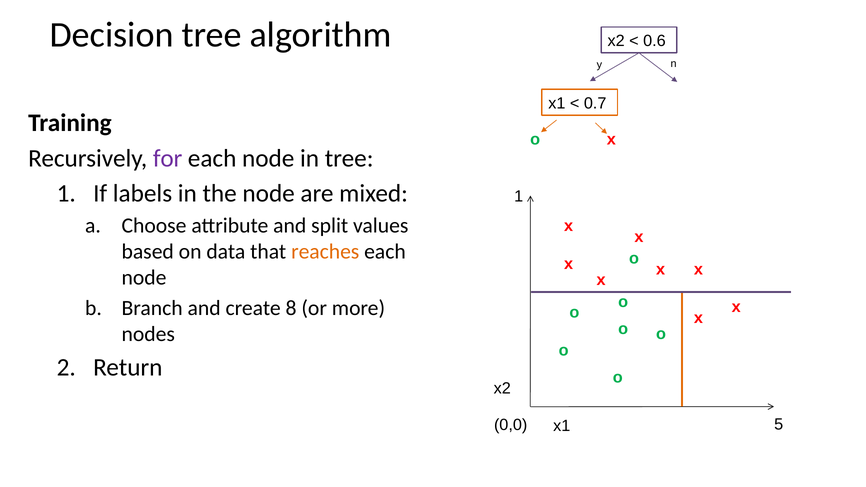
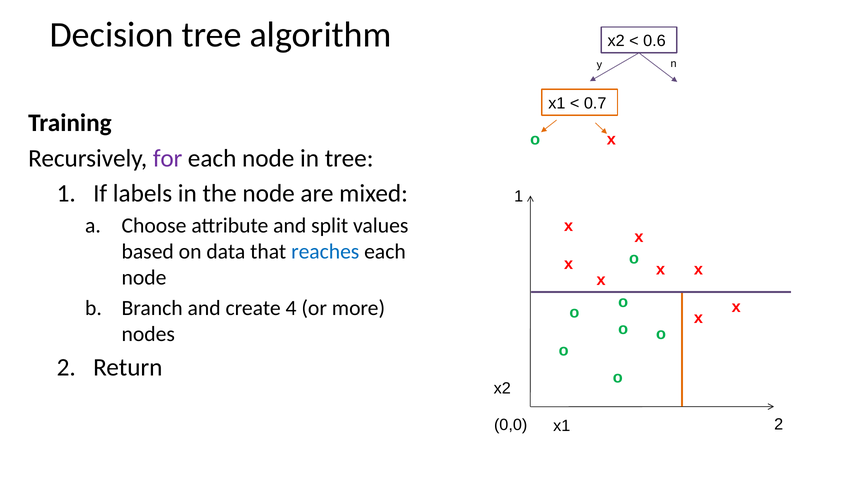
reaches colour: orange -> blue (325, 252)
8: 8 -> 4 (291, 308)
0,0 5: 5 -> 2 (779, 425)
